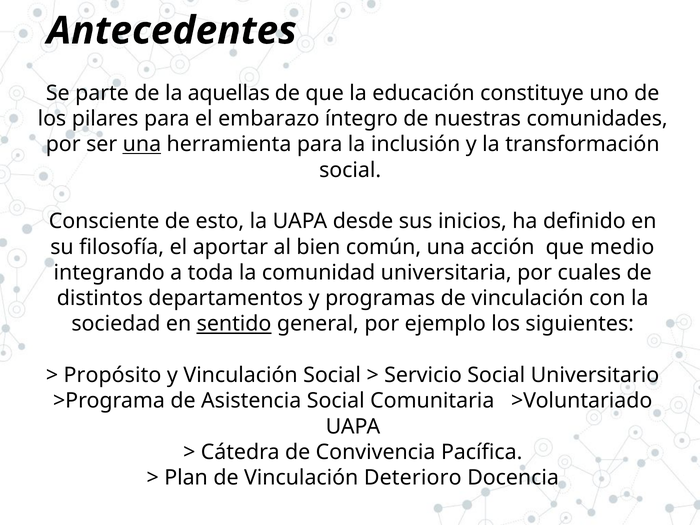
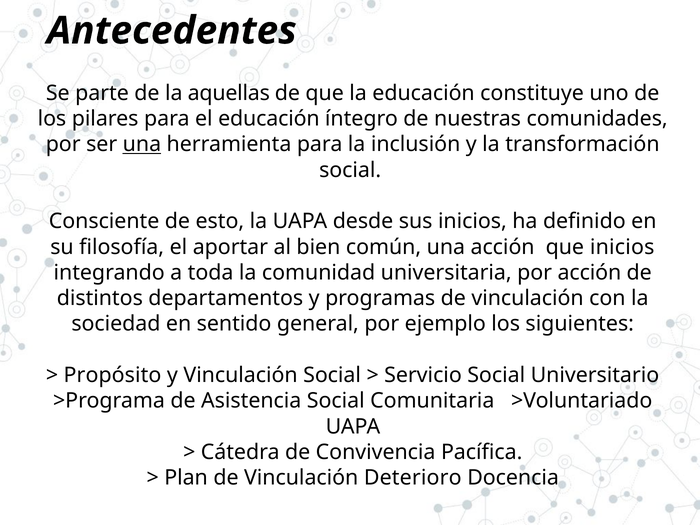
el embarazo: embarazo -> educación (269, 119)
que medio: medio -> inicios (622, 247)
por cuales: cuales -> acción (589, 273)
sentido underline: present -> none (234, 324)
